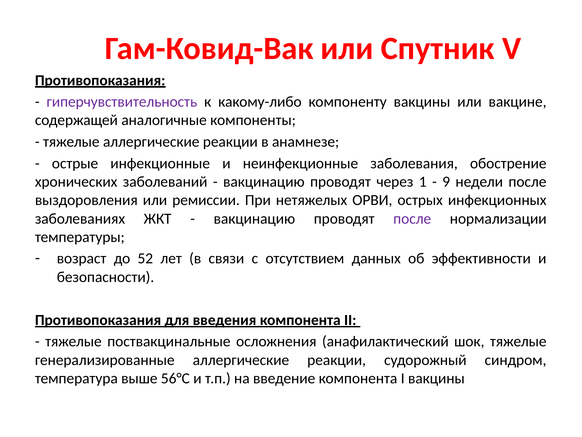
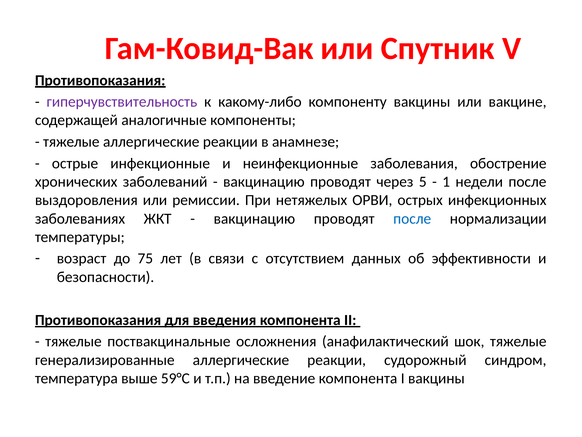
1: 1 -> 5 (423, 182)
9: 9 -> 1 (446, 182)
после colour: purple -> blue (412, 218)
52: 52 -> 75 (145, 258)
56°C: 56°C -> 59°C (175, 378)
